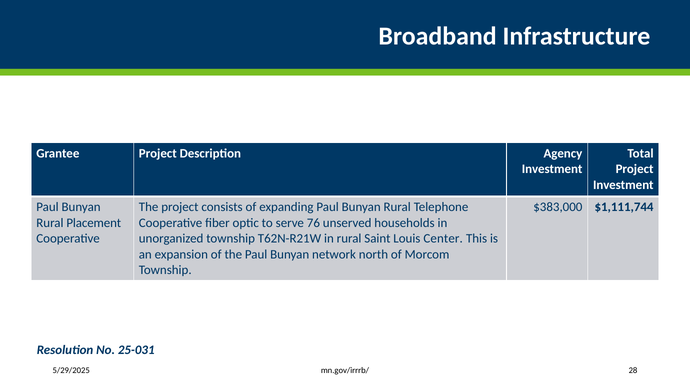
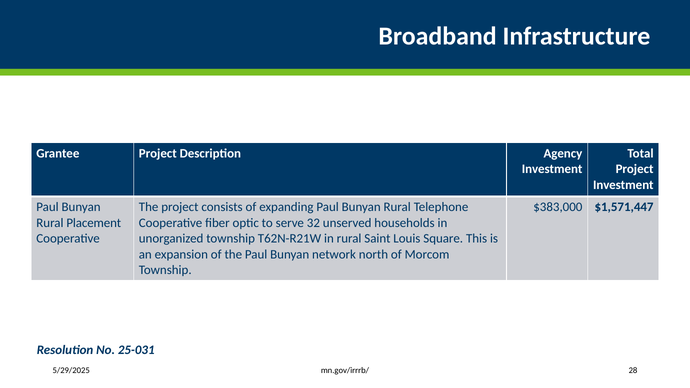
$1,111,744: $1,111,744 -> $1,571,447 (624, 207)
76: 76 -> 32 (313, 223)
Center: Center -> Square (443, 239)
